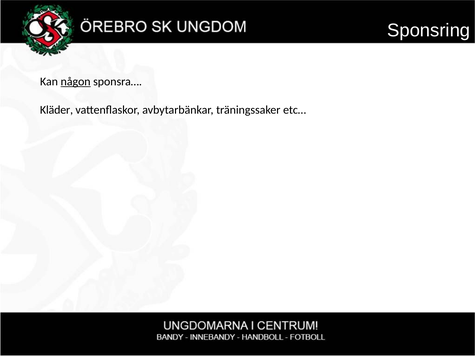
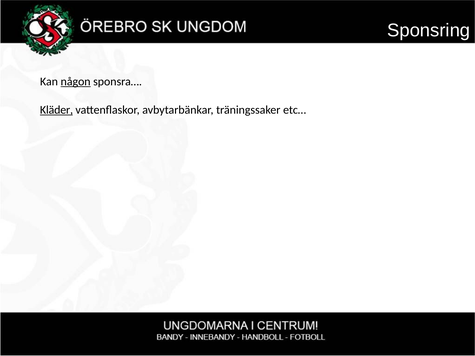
Kläder underline: none -> present (57, 110)
